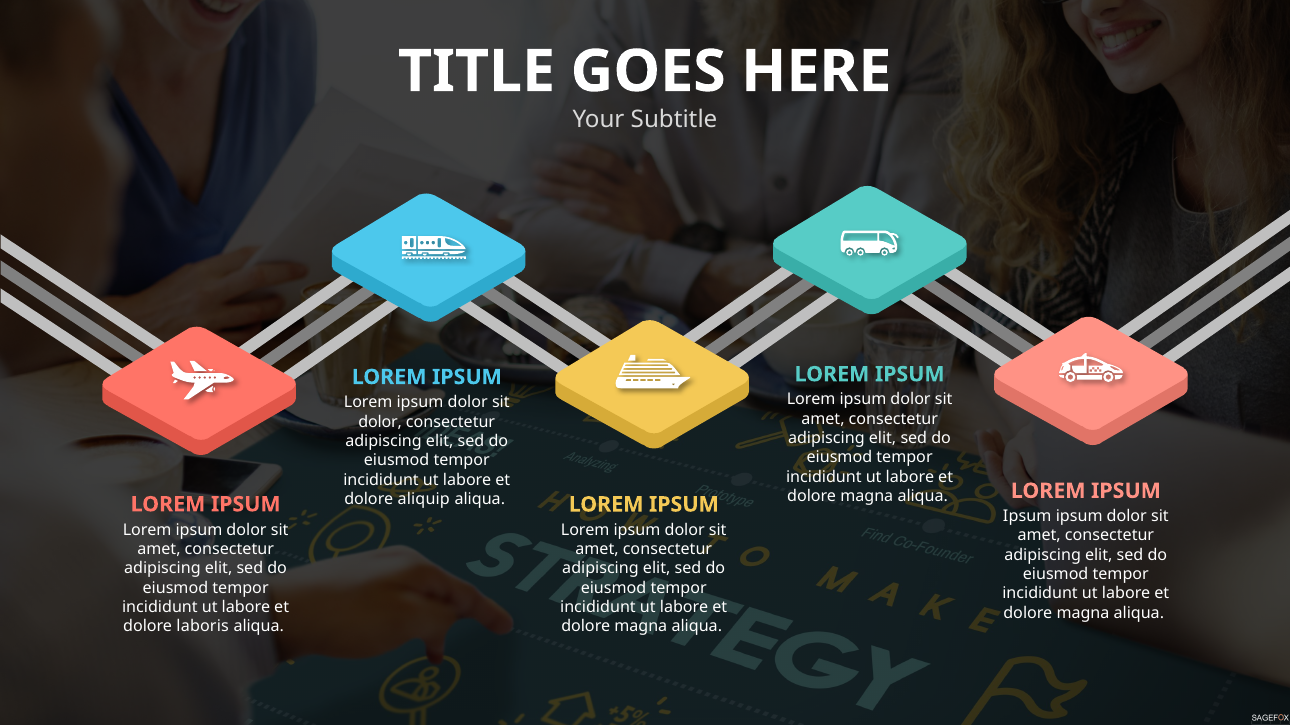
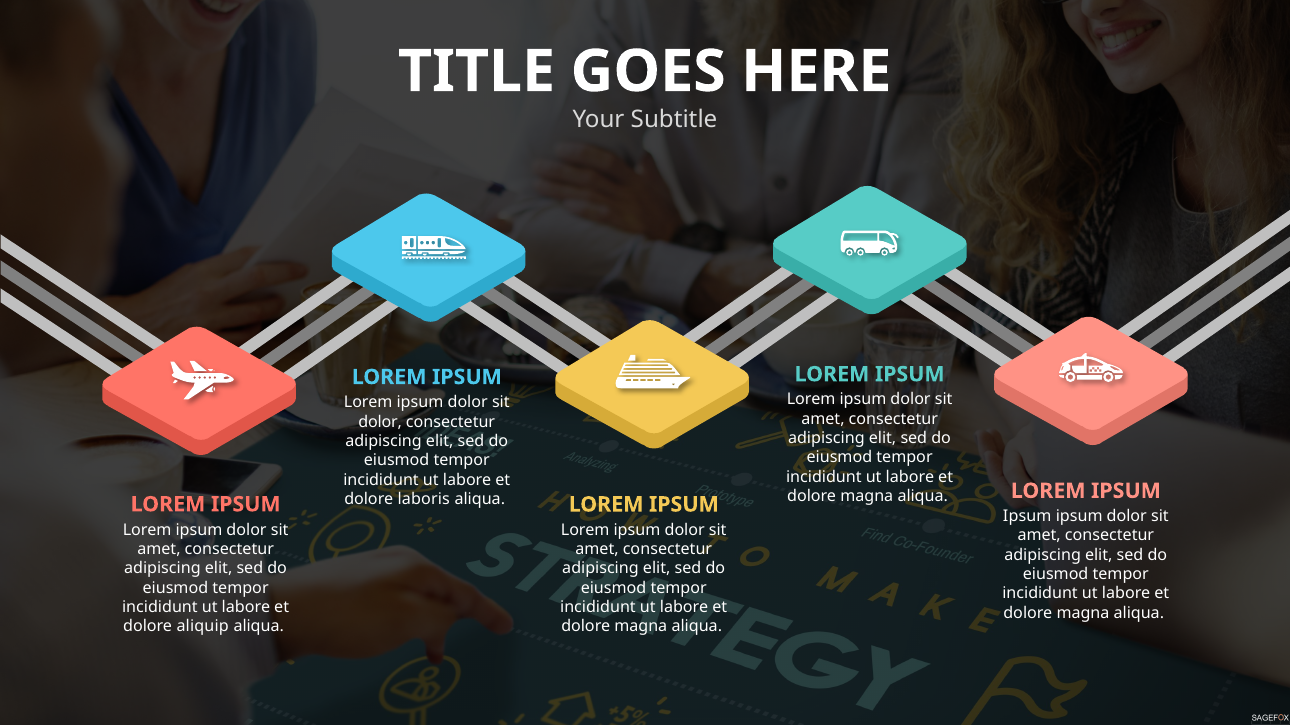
aliquip: aliquip -> laboris (424, 500)
laboris: laboris -> aliquip (203, 627)
